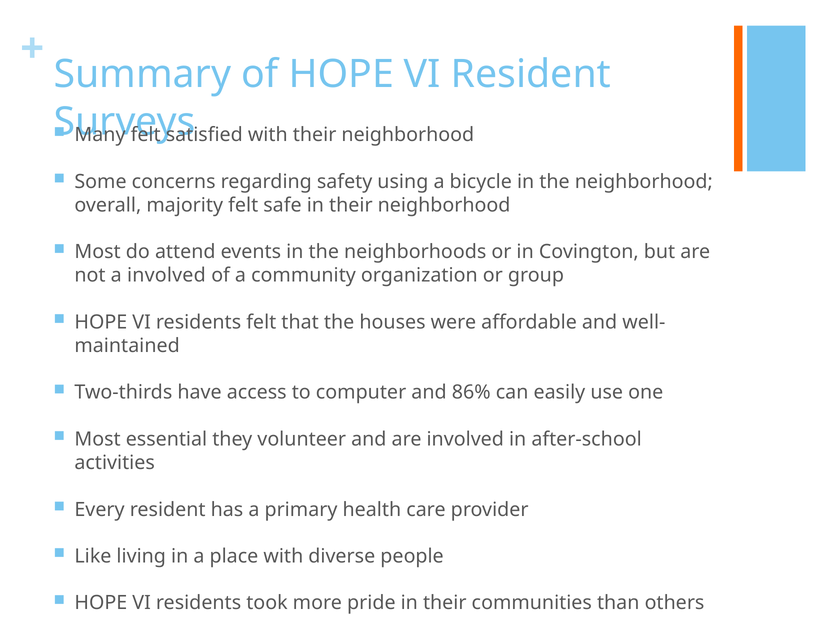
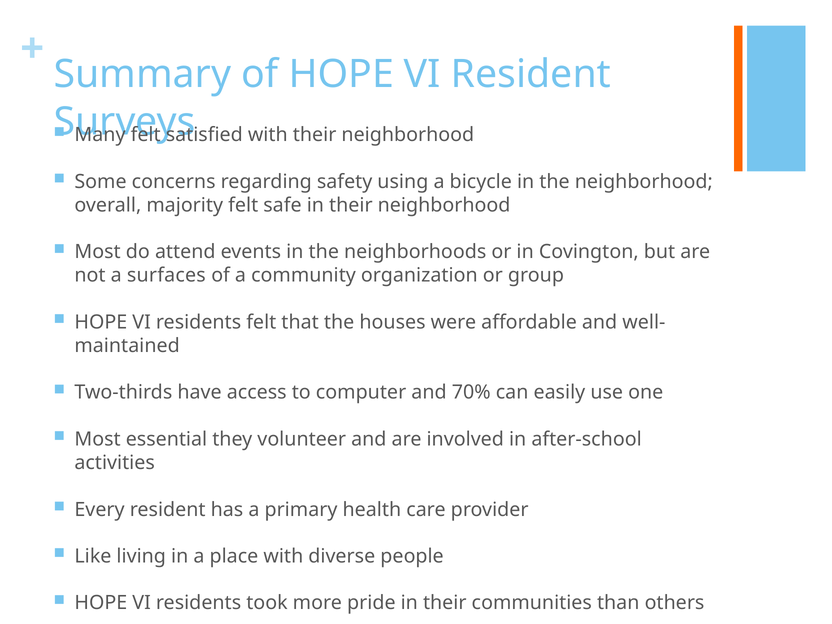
a involved: involved -> surfaces (166, 276)
86%: 86% -> 70% (471, 393)
